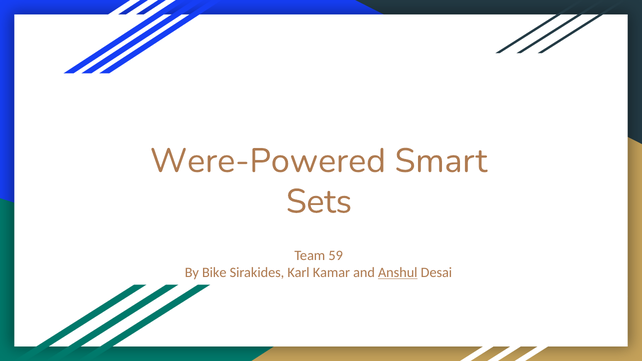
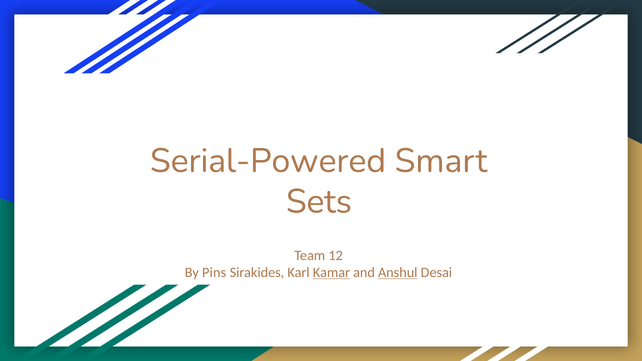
Were-Powered: Were-Powered -> Serial-Powered (268, 161)
59: 59 -> 12 (336, 256)
Bike: Bike -> Pins (214, 273)
Kamar underline: none -> present (331, 273)
